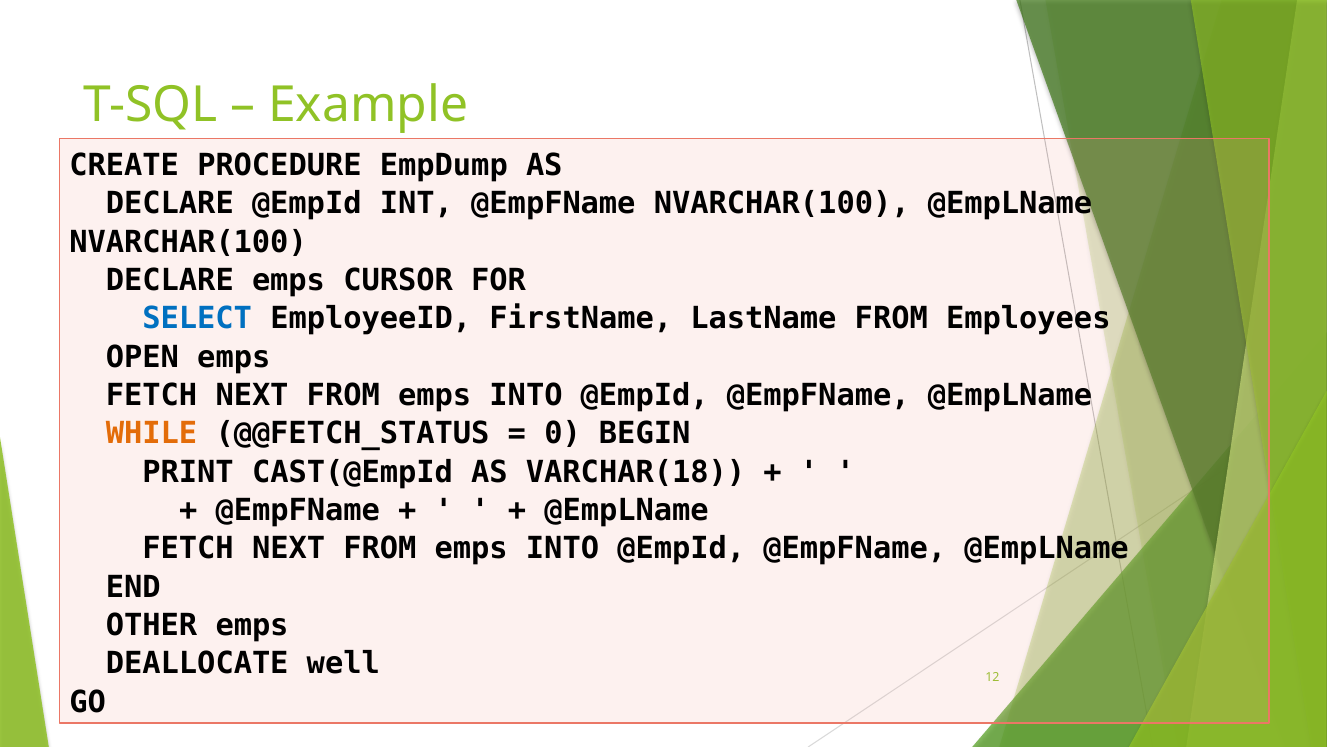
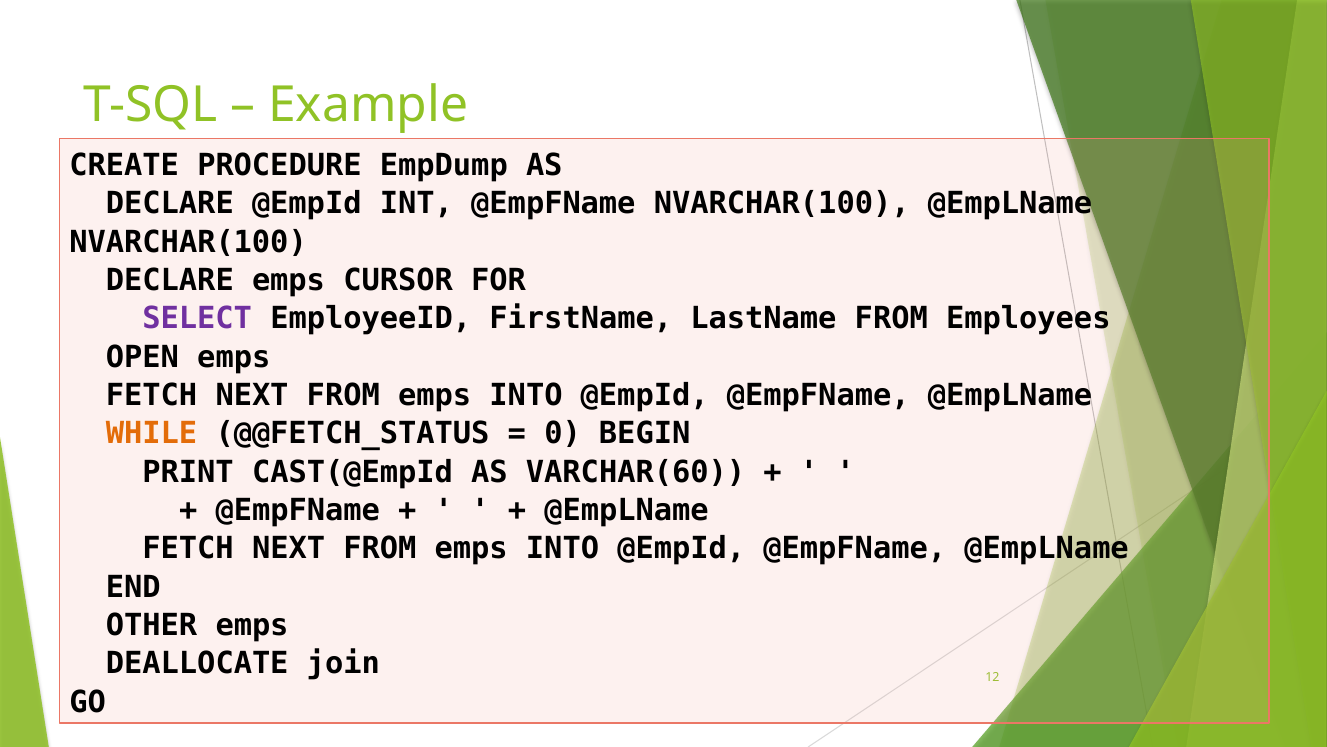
SELECT colour: blue -> purple (197, 319)
VARCHAR(18: VARCHAR(18 -> VARCHAR(60 (636, 472)
well: well -> join (343, 663)
